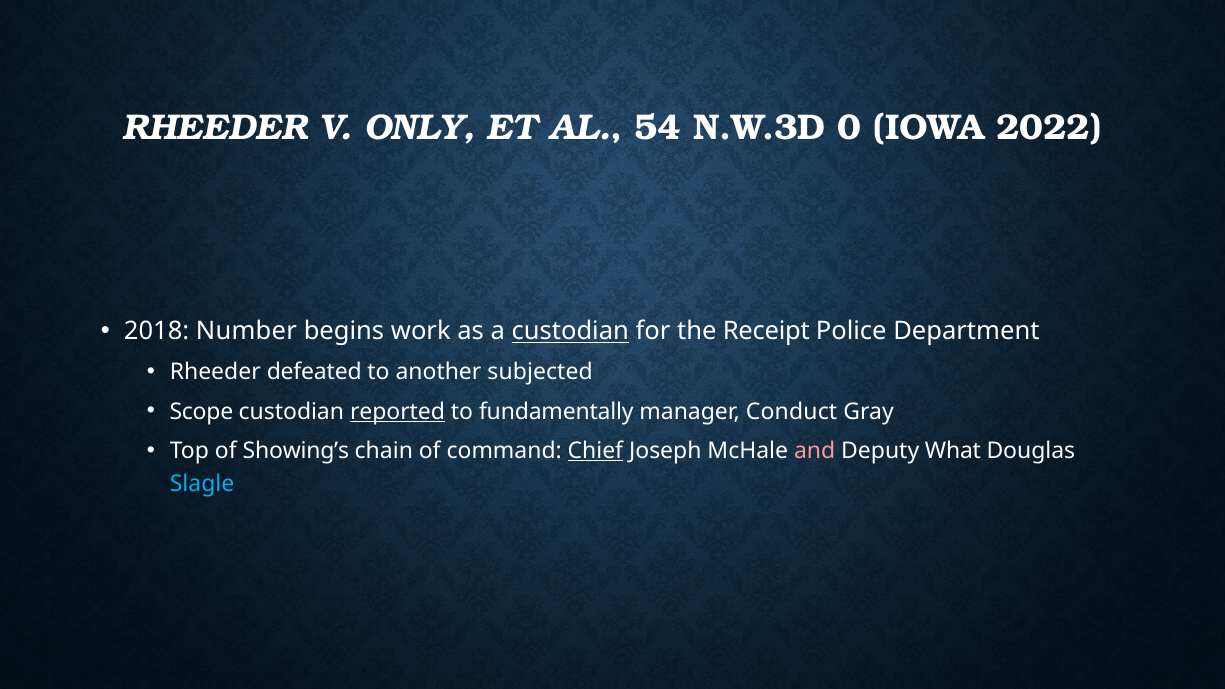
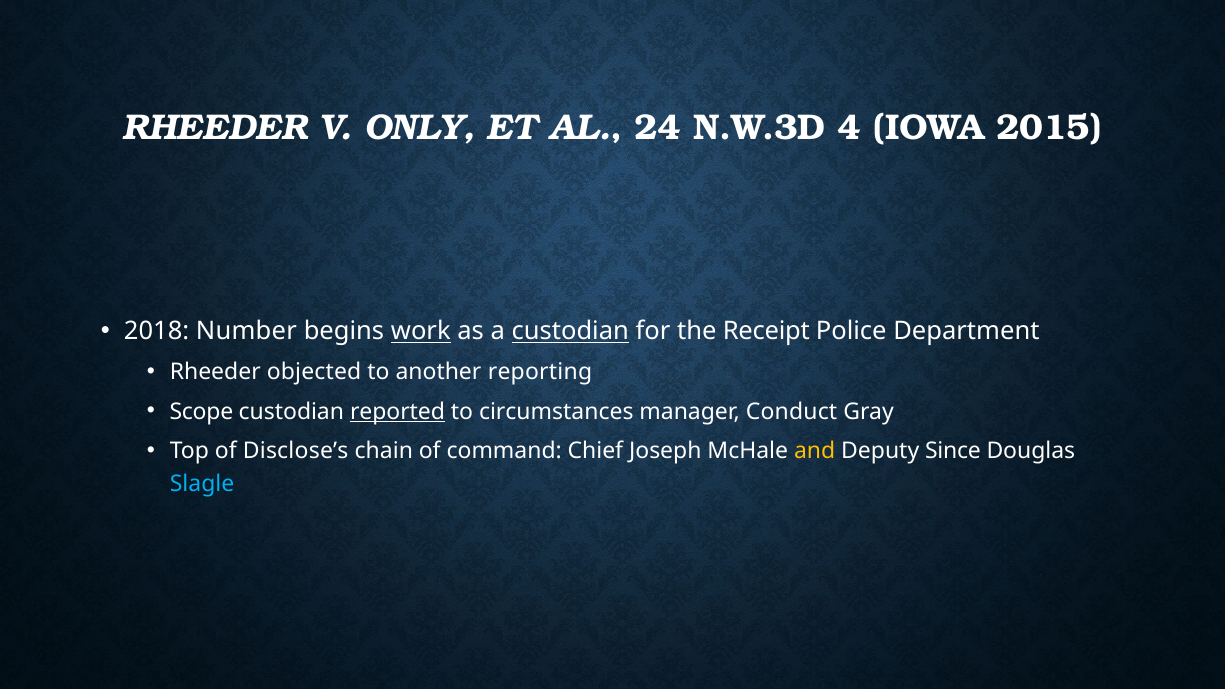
54: 54 -> 24 (658, 128)
0: 0 -> 4 (850, 128)
2022: 2022 -> 2015 (1049, 128)
work underline: none -> present (421, 331)
defeated: defeated -> objected (314, 372)
subjected: subjected -> reporting (540, 372)
fundamentally: fundamentally -> circumstances (556, 412)
Showing’s: Showing’s -> Disclose’s (296, 451)
Chief underline: present -> none (595, 451)
and colour: pink -> yellow (815, 451)
What: What -> Since (953, 451)
